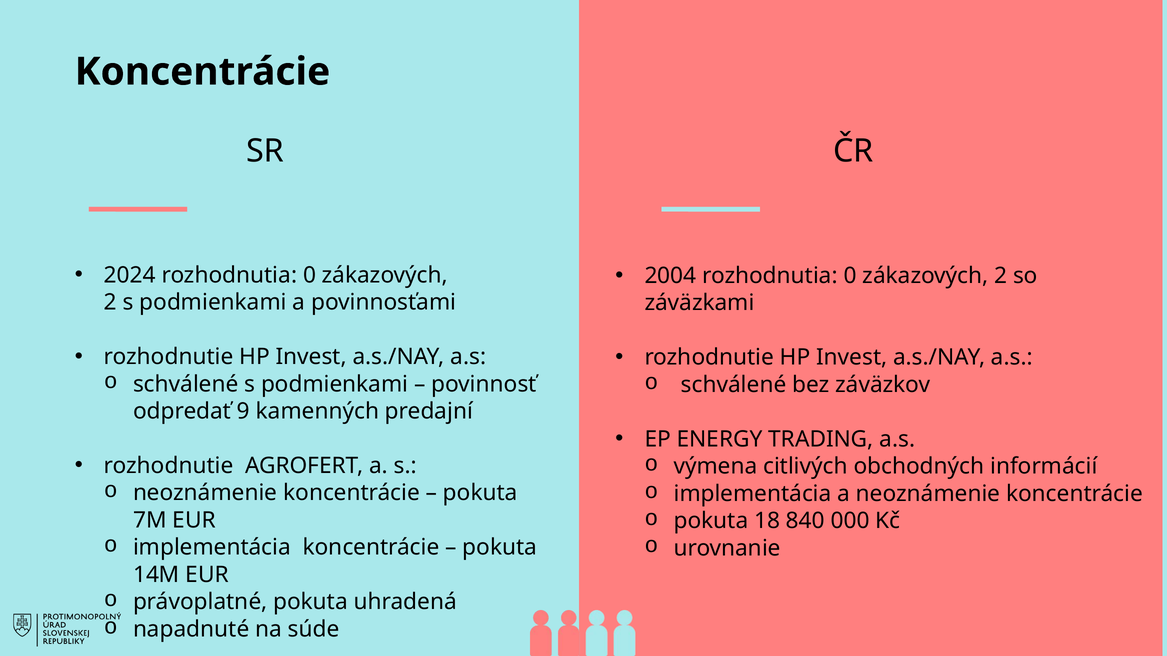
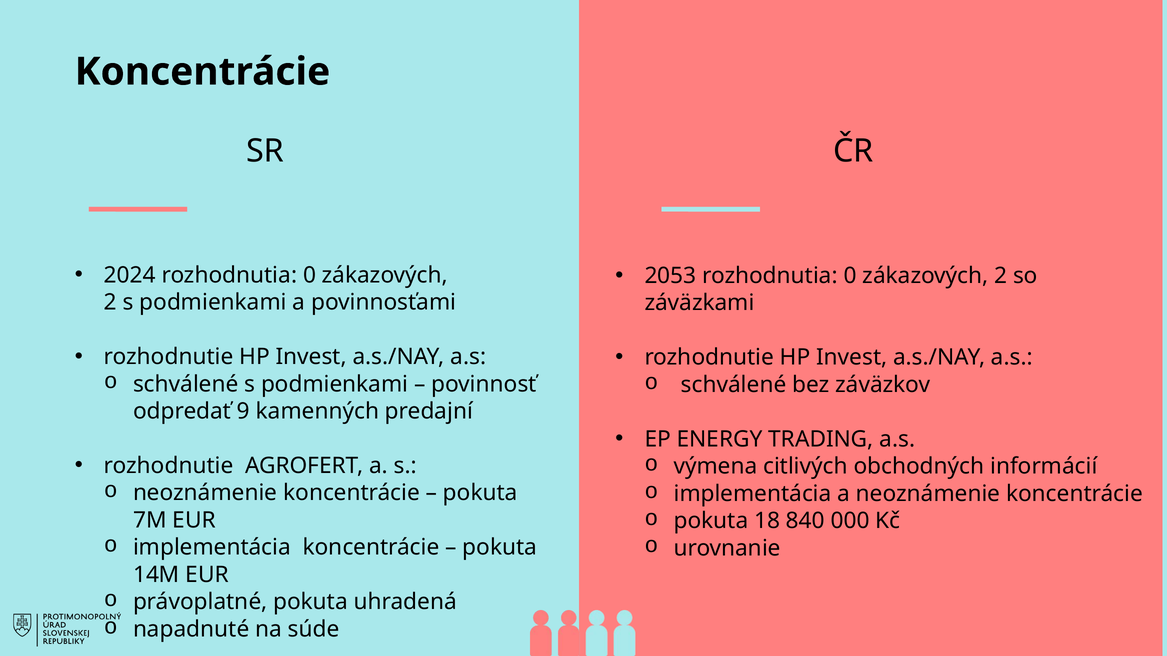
2004: 2004 -> 2053 (670, 276)
